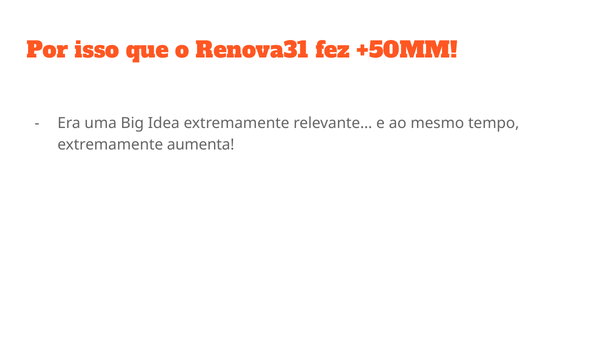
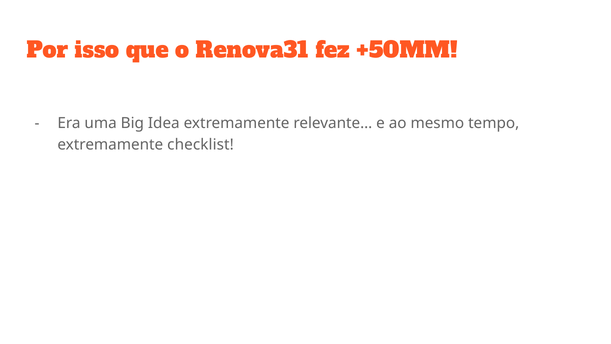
aumenta: aumenta -> checklist (201, 144)
